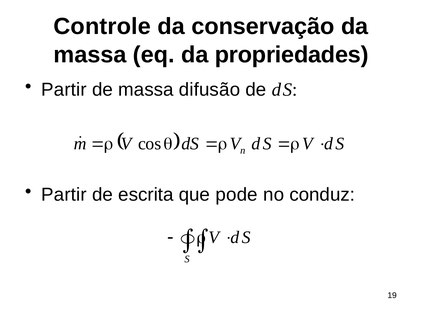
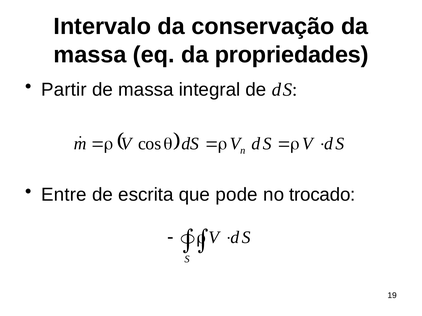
Controle: Controle -> Intervalo (102, 27)
difusão: difusão -> integral (210, 90)
Partir: Partir -> Entre (64, 195)
conduz: conduz -> trocado (322, 195)
